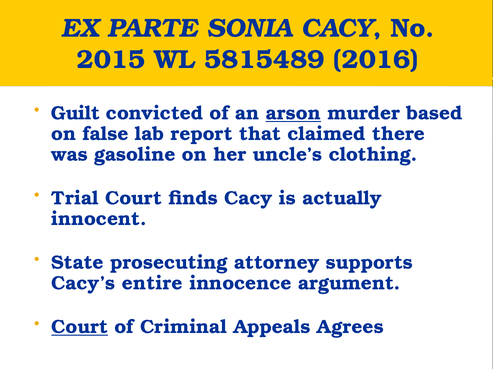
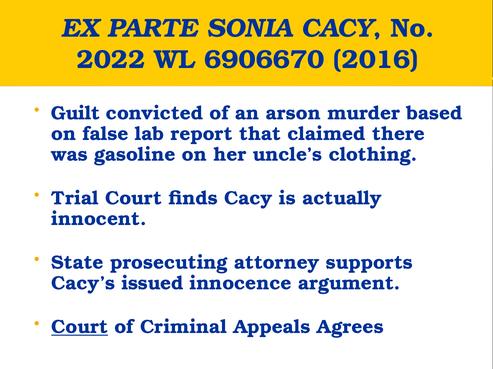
2015: 2015 -> 2022 (111, 60)
5815489: 5815489 -> 6906670 (264, 60)
arson underline: present -> none (293, 113)
entire: entire -> issued (152, 284)
